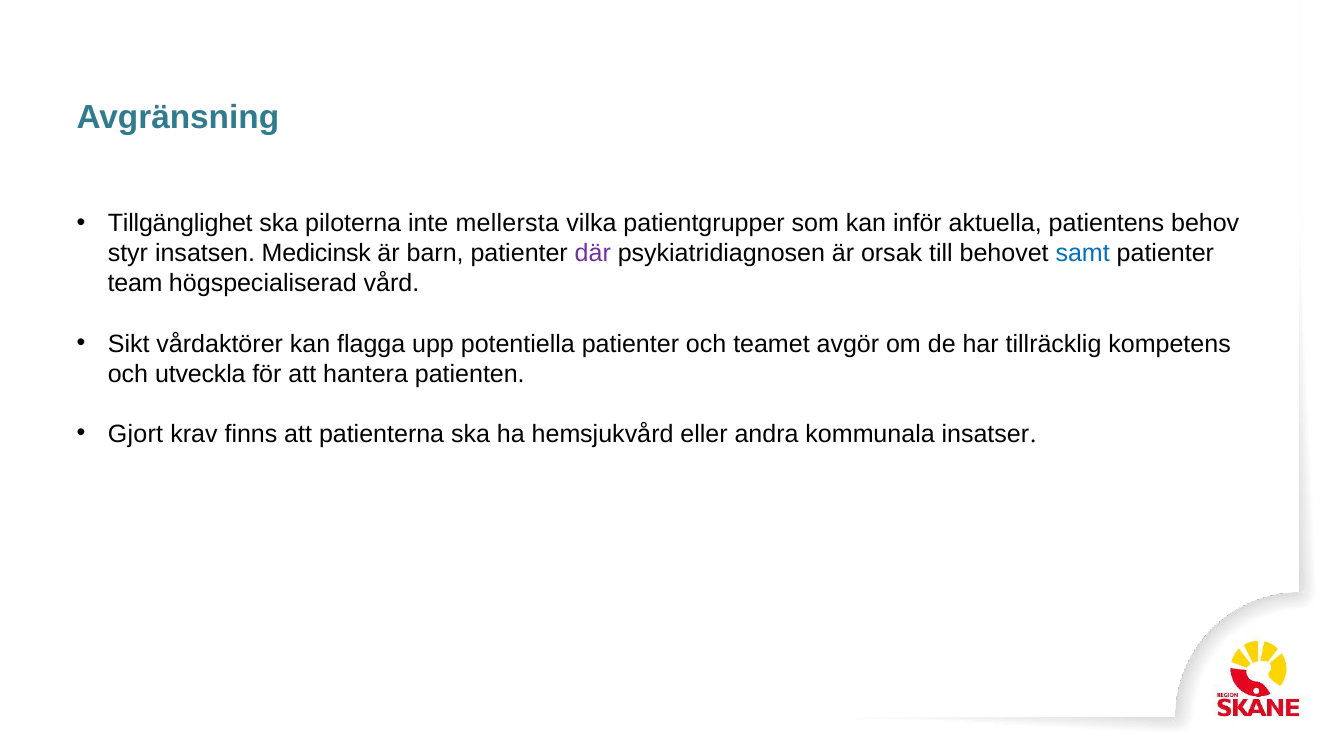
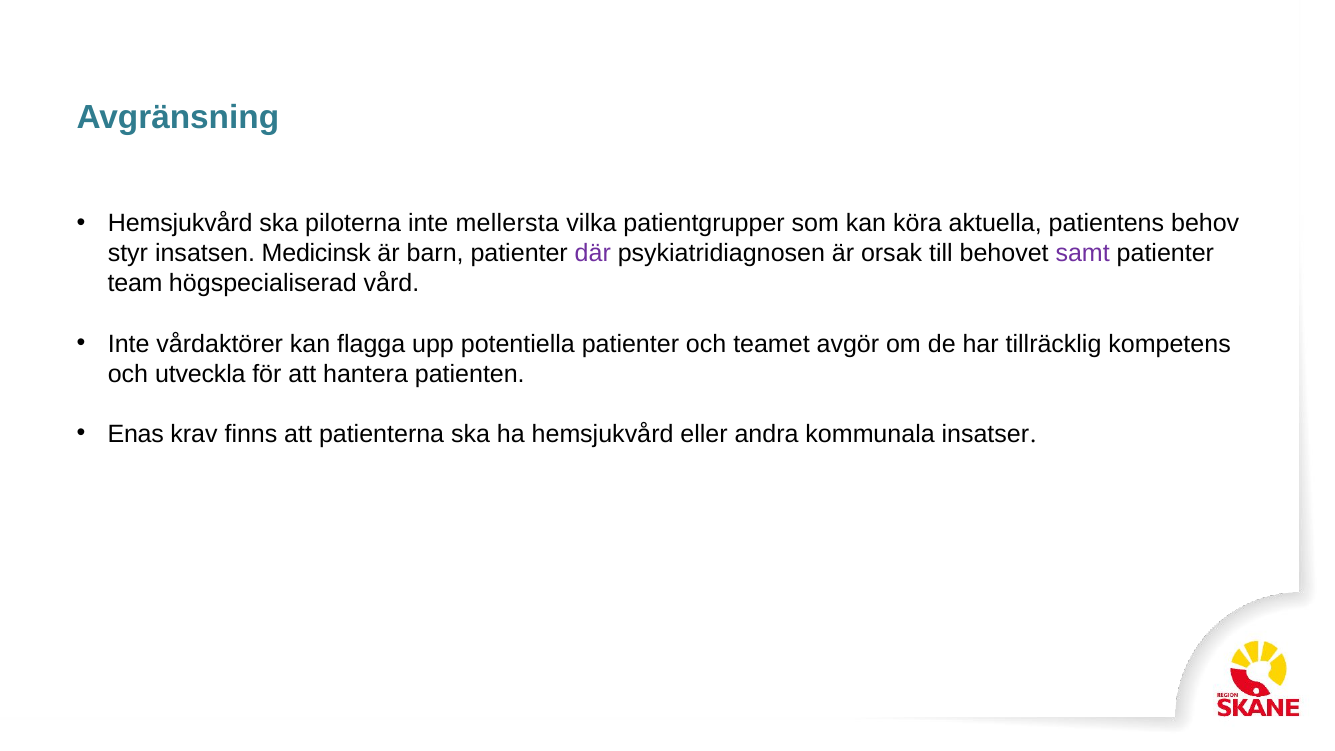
Tillgänglighet: Tillgänglighet -> Hemsjukvård (180, 224)
inför: inför -> köra (917, 224)
samt colour: blue -> purple (1083, 254)
Sikt: Sikt -> Inte (129, 344)
Gjort: Gjort -> Enas (136, 434)
